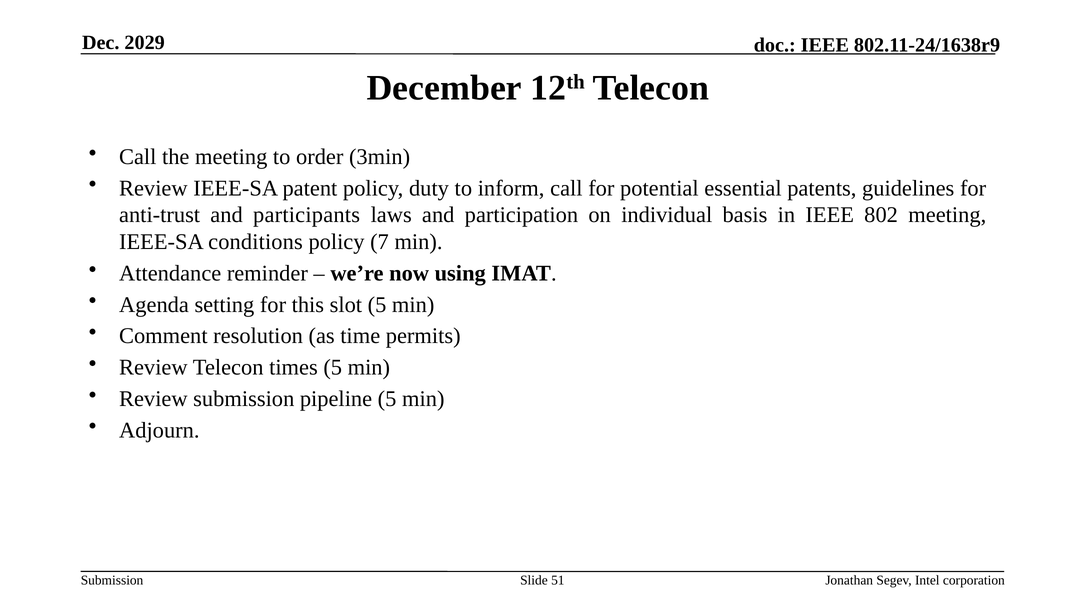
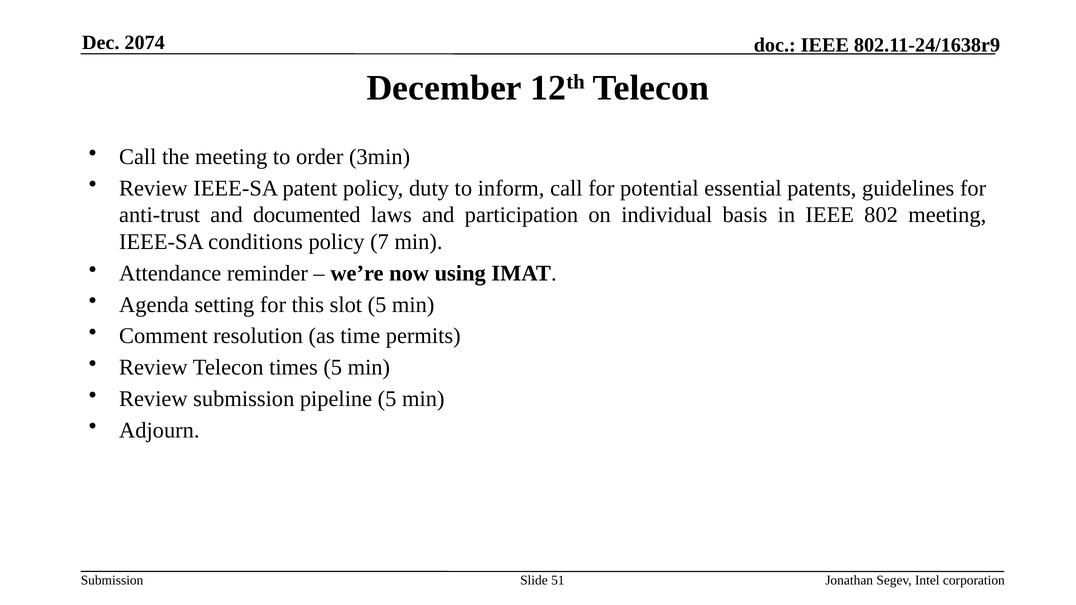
2029: 2029 -> 2074 (145, 43)
participants: participants -> documented (307, 215)
